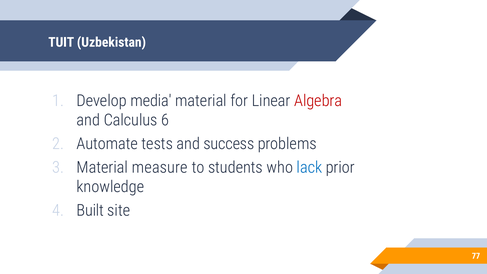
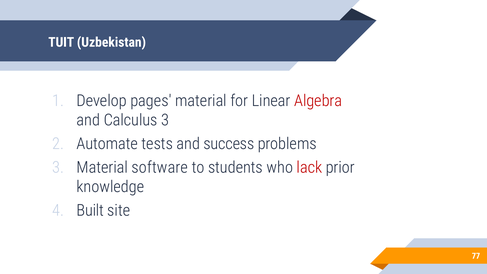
media: media -> pages (151, 101)
Calculus 6: 6 -> 3 (165, 120)
measure: measure -> software (160, 167)
lack colour: blue -> red (309, 167)
